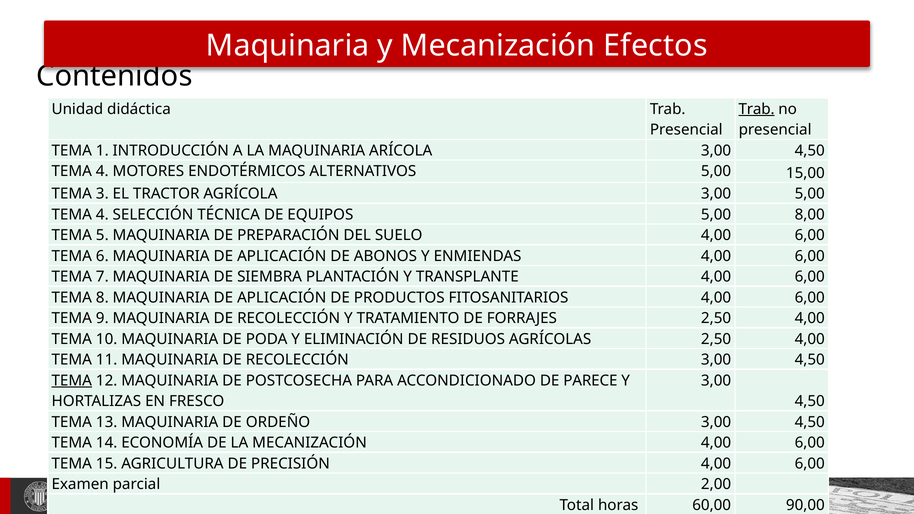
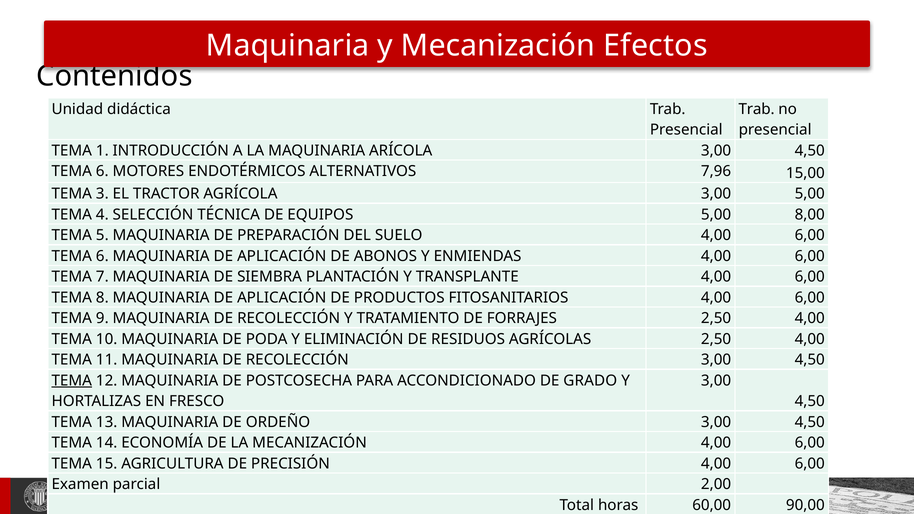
Trab underline: present -> none (757, 109)
4: 4 -> 6 (102, 171)
ALTERNATIVOS 5,00: 5,00 -> 7,96 (716, 171)
PARECE: PARECE -> GRADO (590, 381)
